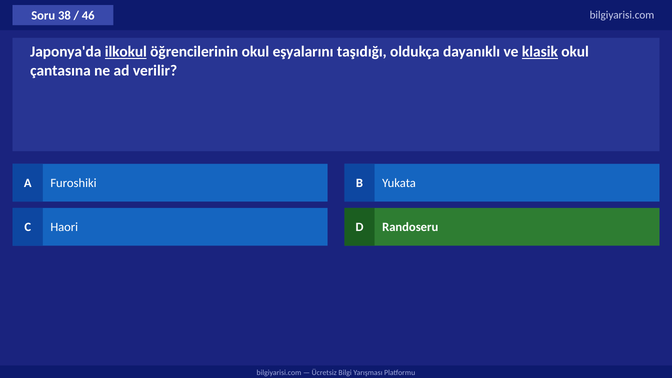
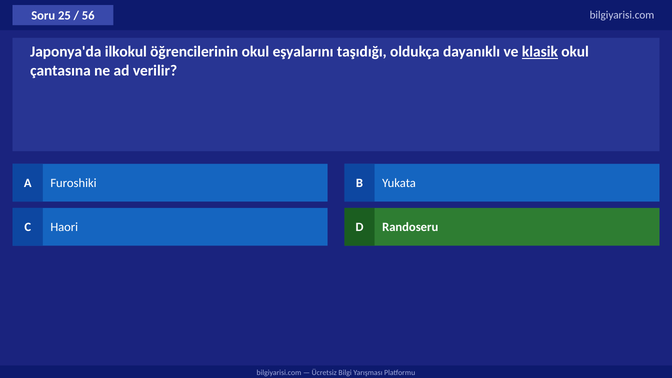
38: 38 -> 25 (64, 15)
46: 46 -> 56 (88, 15)
ilkokul underline: present -> none (126, 52)
